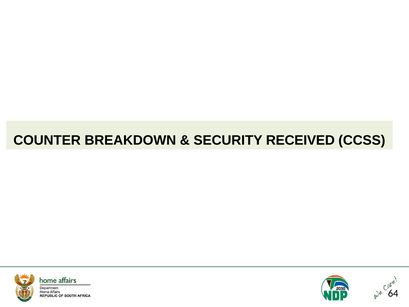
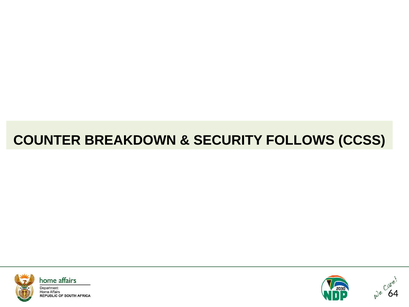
RECEIVED: RECEIVED -> FOLLOWS (300, 140)
